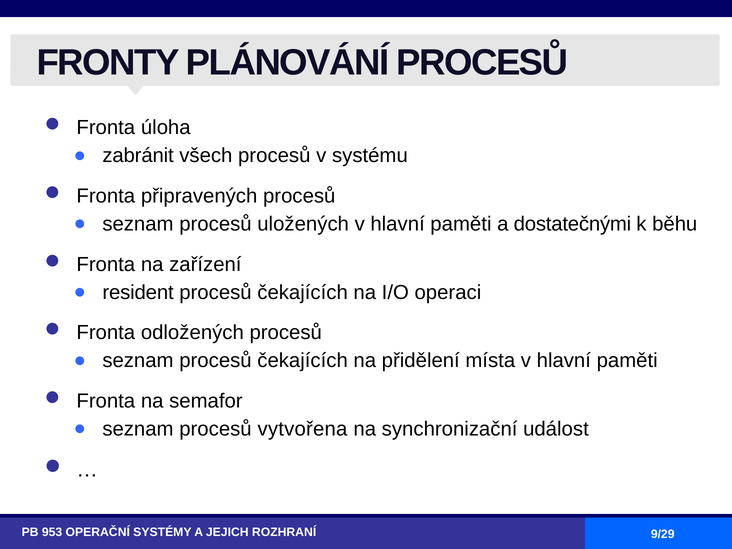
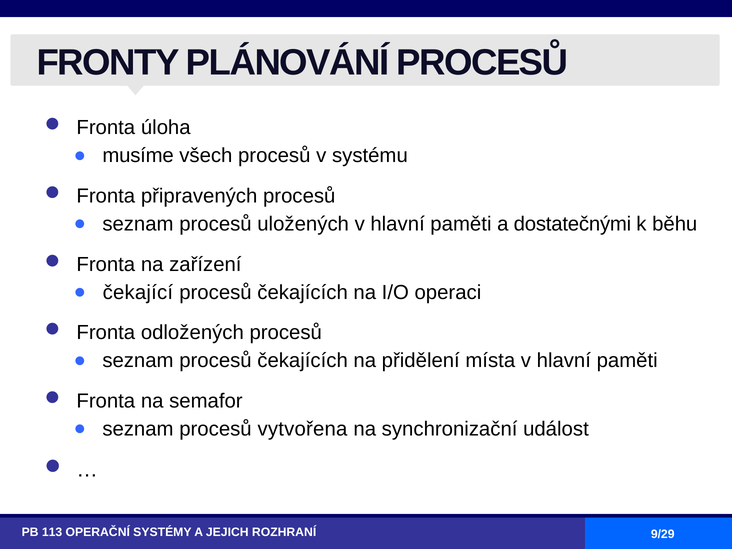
zabránit: zabránit -> musíme (138, 156)
resident: resident -> čekající (138, 292)
953: 953 -> 113 (52, 532)
